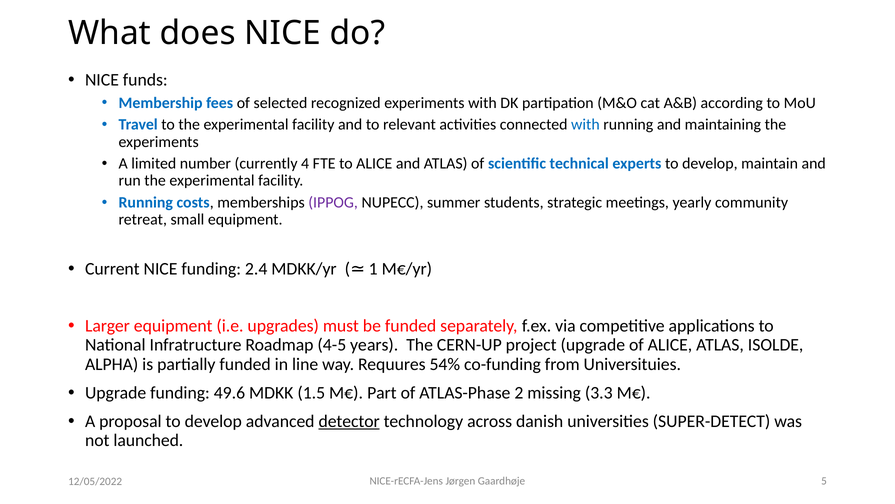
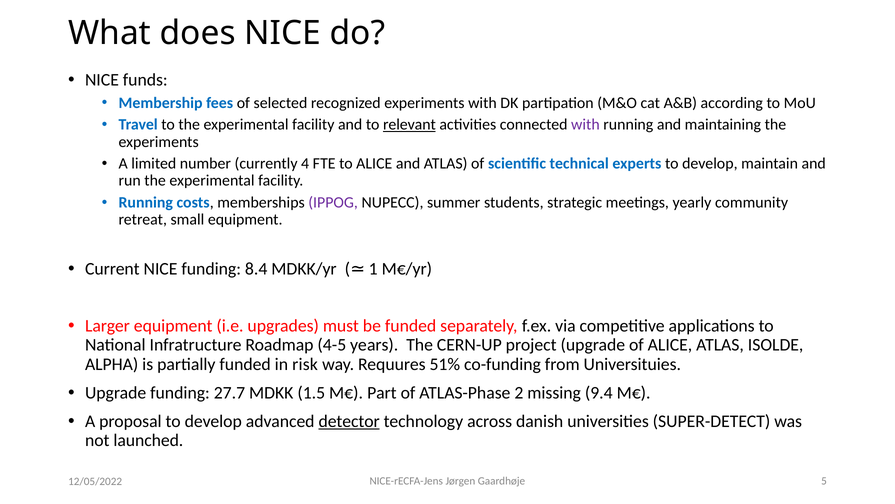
relevant underline: none -> present (409, 124)
with colour: blue -> purple (585, 124)
2.4: 2.4 -> 8.4 (256, 269)
line: line -> risk (305, 364)
54%: 54% -> 51% (445, 364)
49.6: 49.6 -> 27.7 (229, 392)
3.3: 3.3 -> 9.4 (599, 392)
